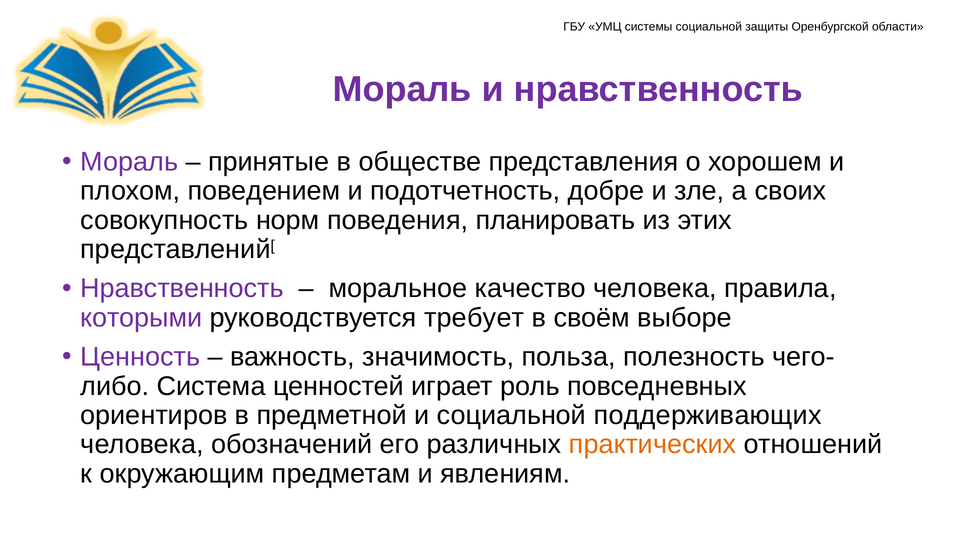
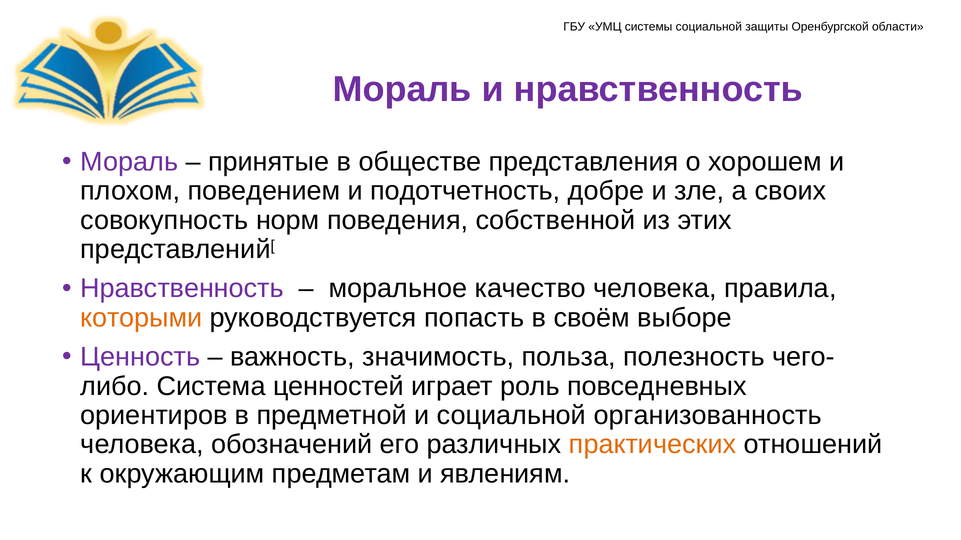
планировать: планировать -> собственной (555, 220)
которыми colour: purple -> orange (141, 318)
требует: требует -> попасть (474, 318)
поддерживающих: поддерживающих -> организованность (708, 416)
